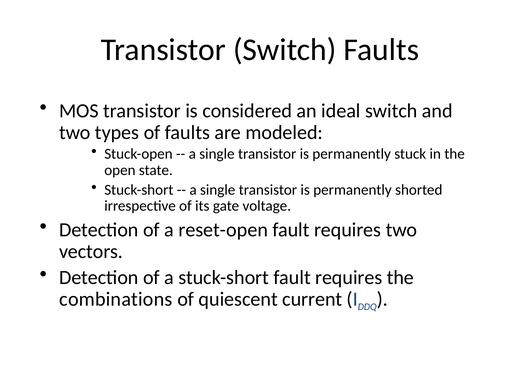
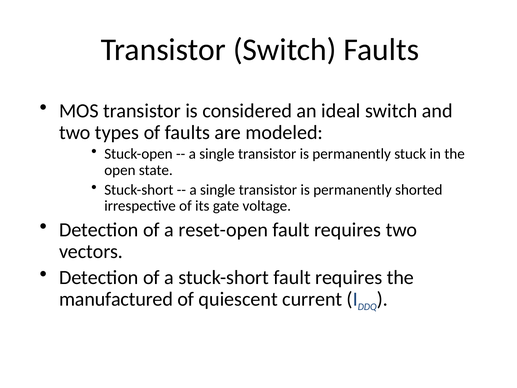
combinations: combinations -> manufactured (116, 299)
